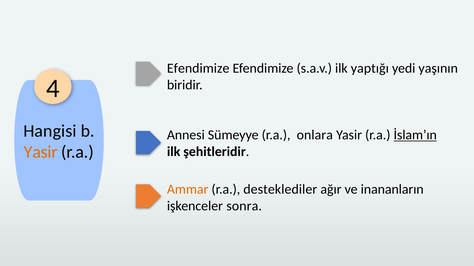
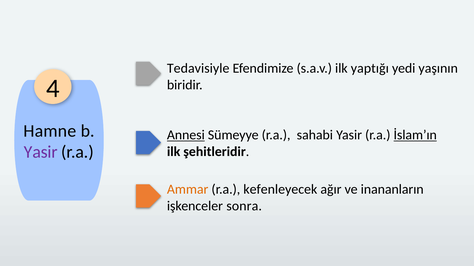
Efendimize: Efendimize -> Tedavisiyle (198, 69)
Hangisi: Hangisi -> Hamne (50, 131)
Annesi underline: none -> present (186, 135)
onlara: onlara -> sahabi (315, 135)
Yasir colour: orange -> purple (41, 152)
desteklediler: desteklediler -> kefenleyecek (280, 190)
